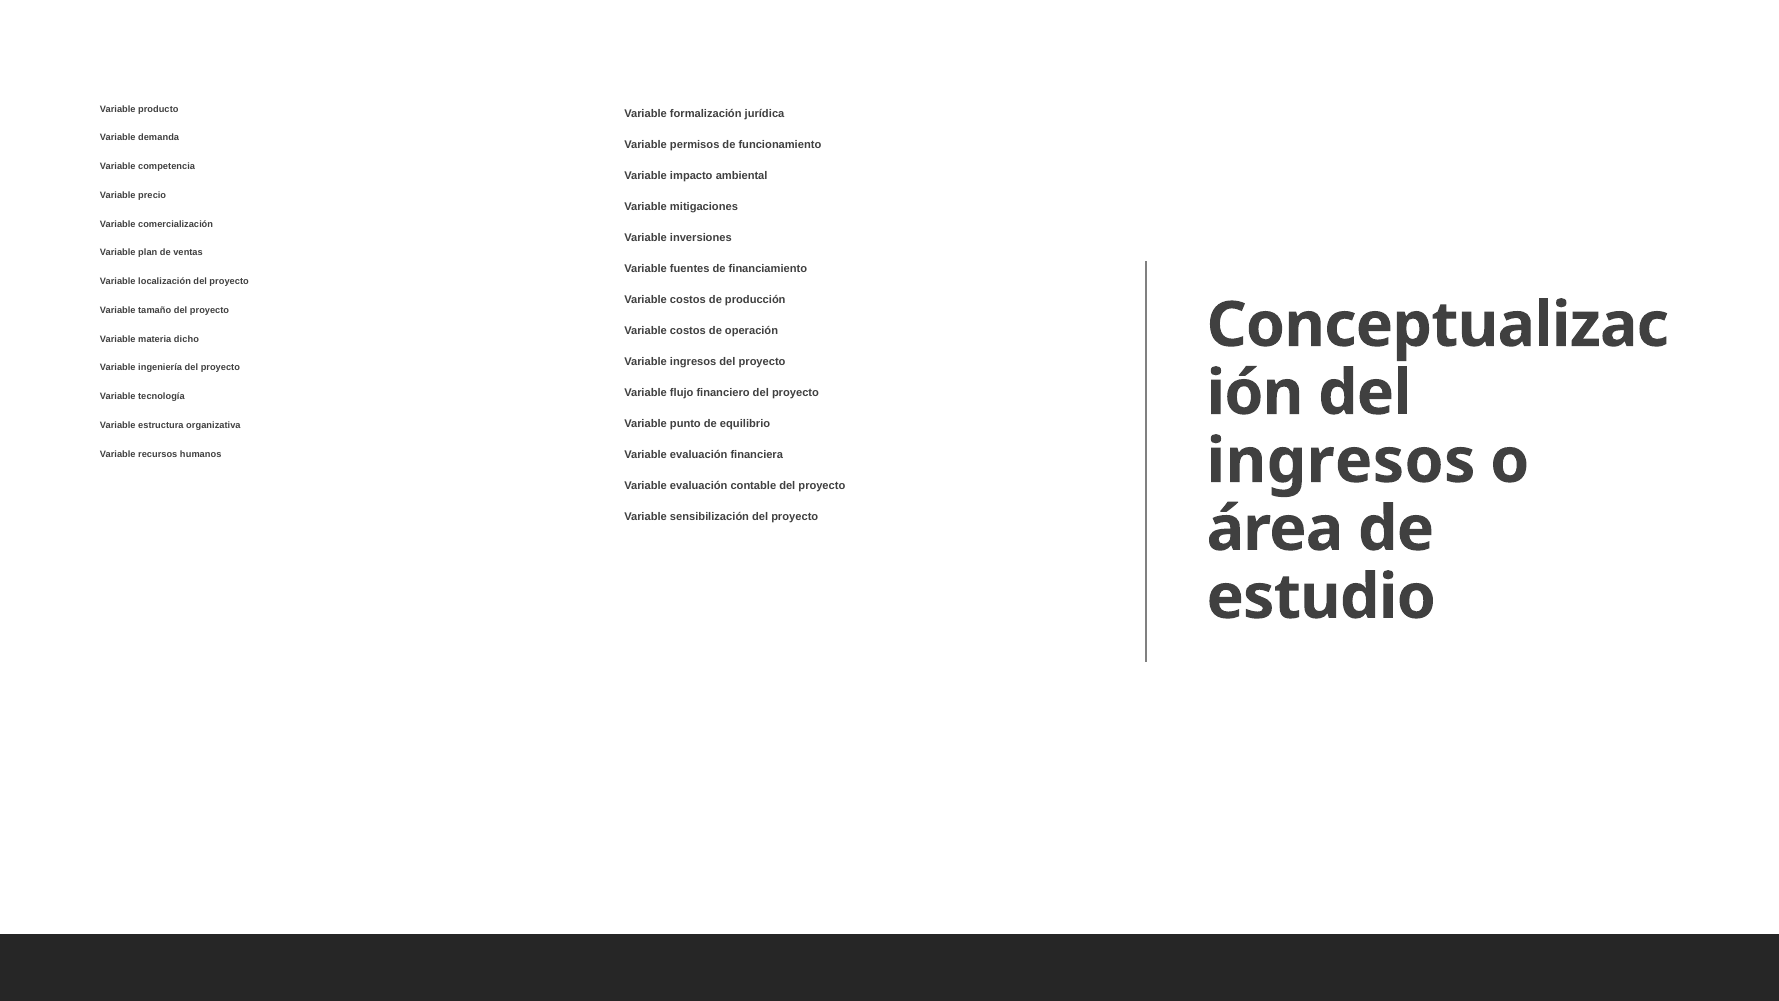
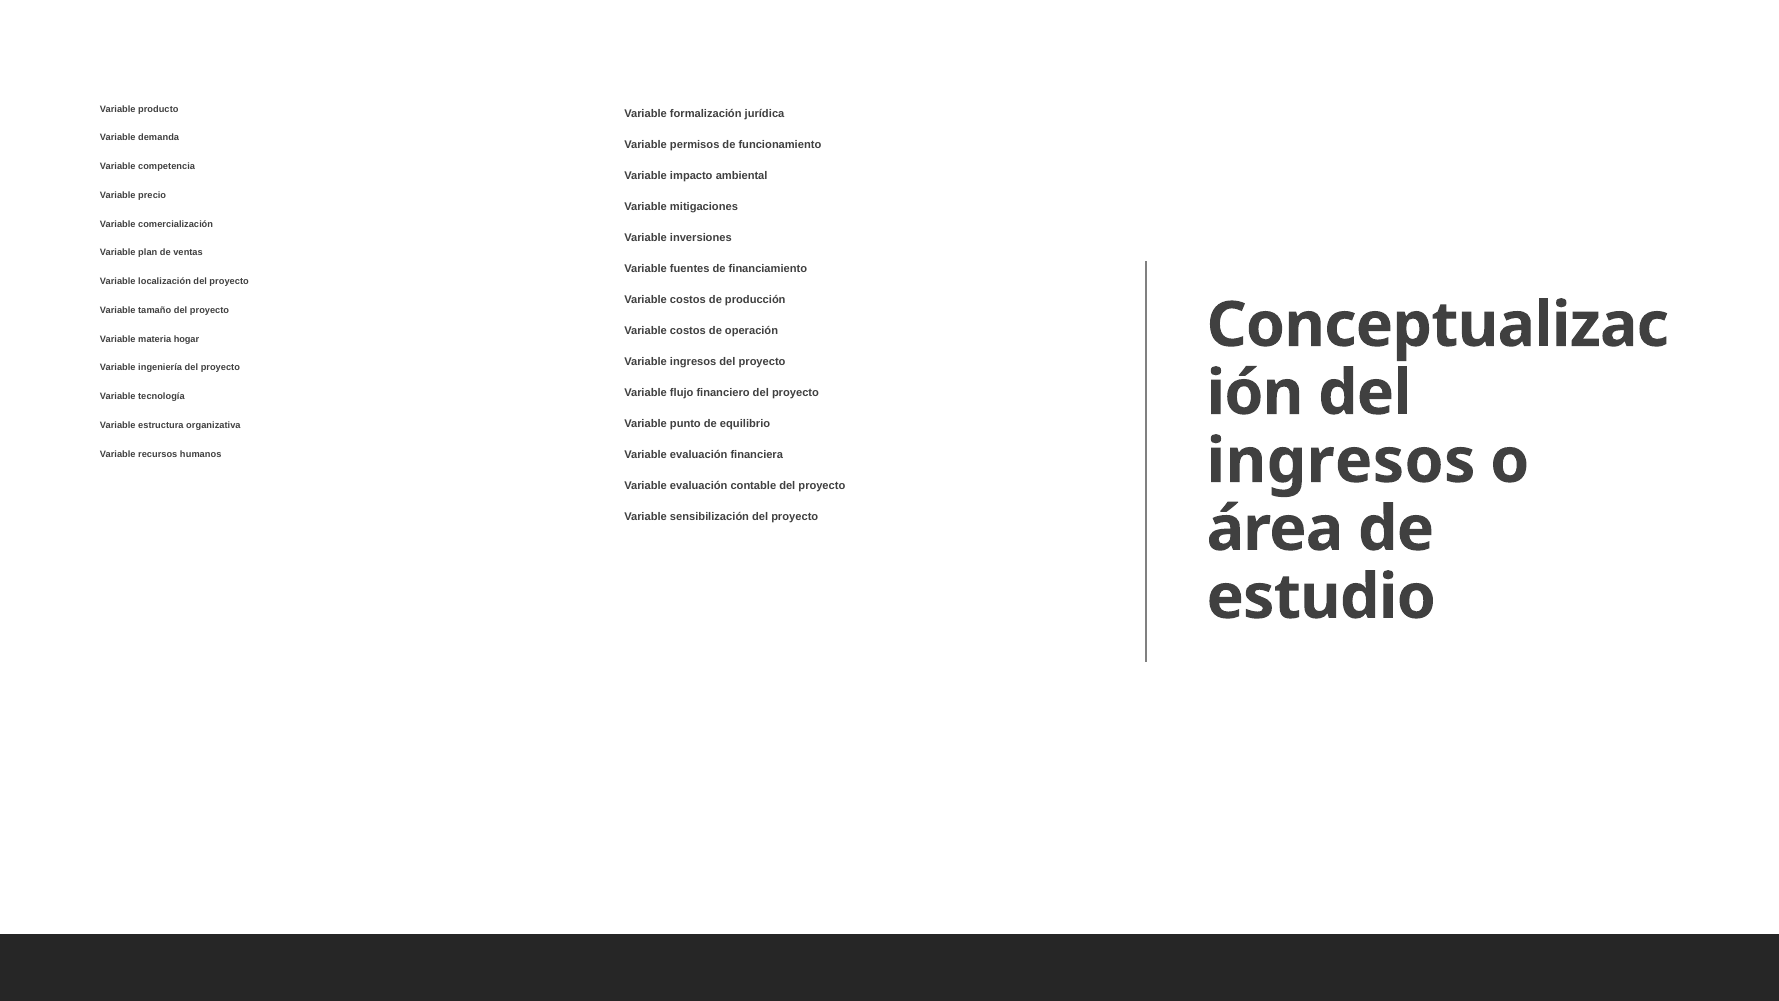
dicho: dicho -> hogar (186, 339)
